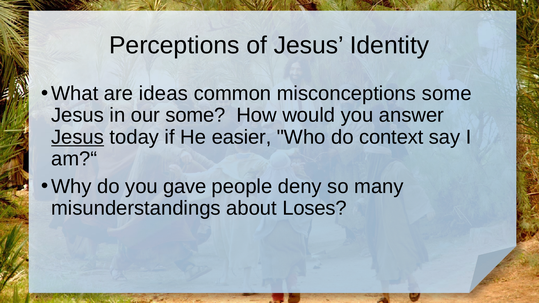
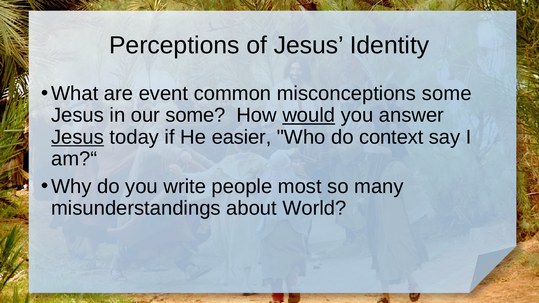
ideas: ideas -> event (163, 94)
would underline: none -> present (309, 115)
gave: gave -> write (185, 186)
deny: deny -> most (300, 186)
Loses: Loses -> World (314, 208)
